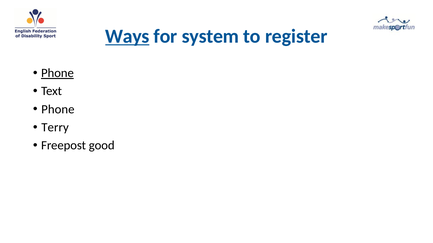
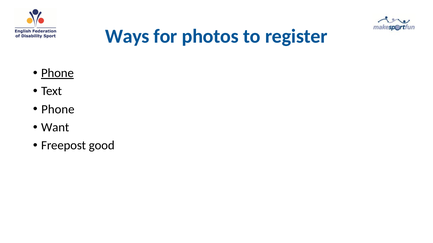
Ways underline: present -> none (127, 36)
system: system -> photos (210, 36)
Terry: Terry -> Want (55, 128)
